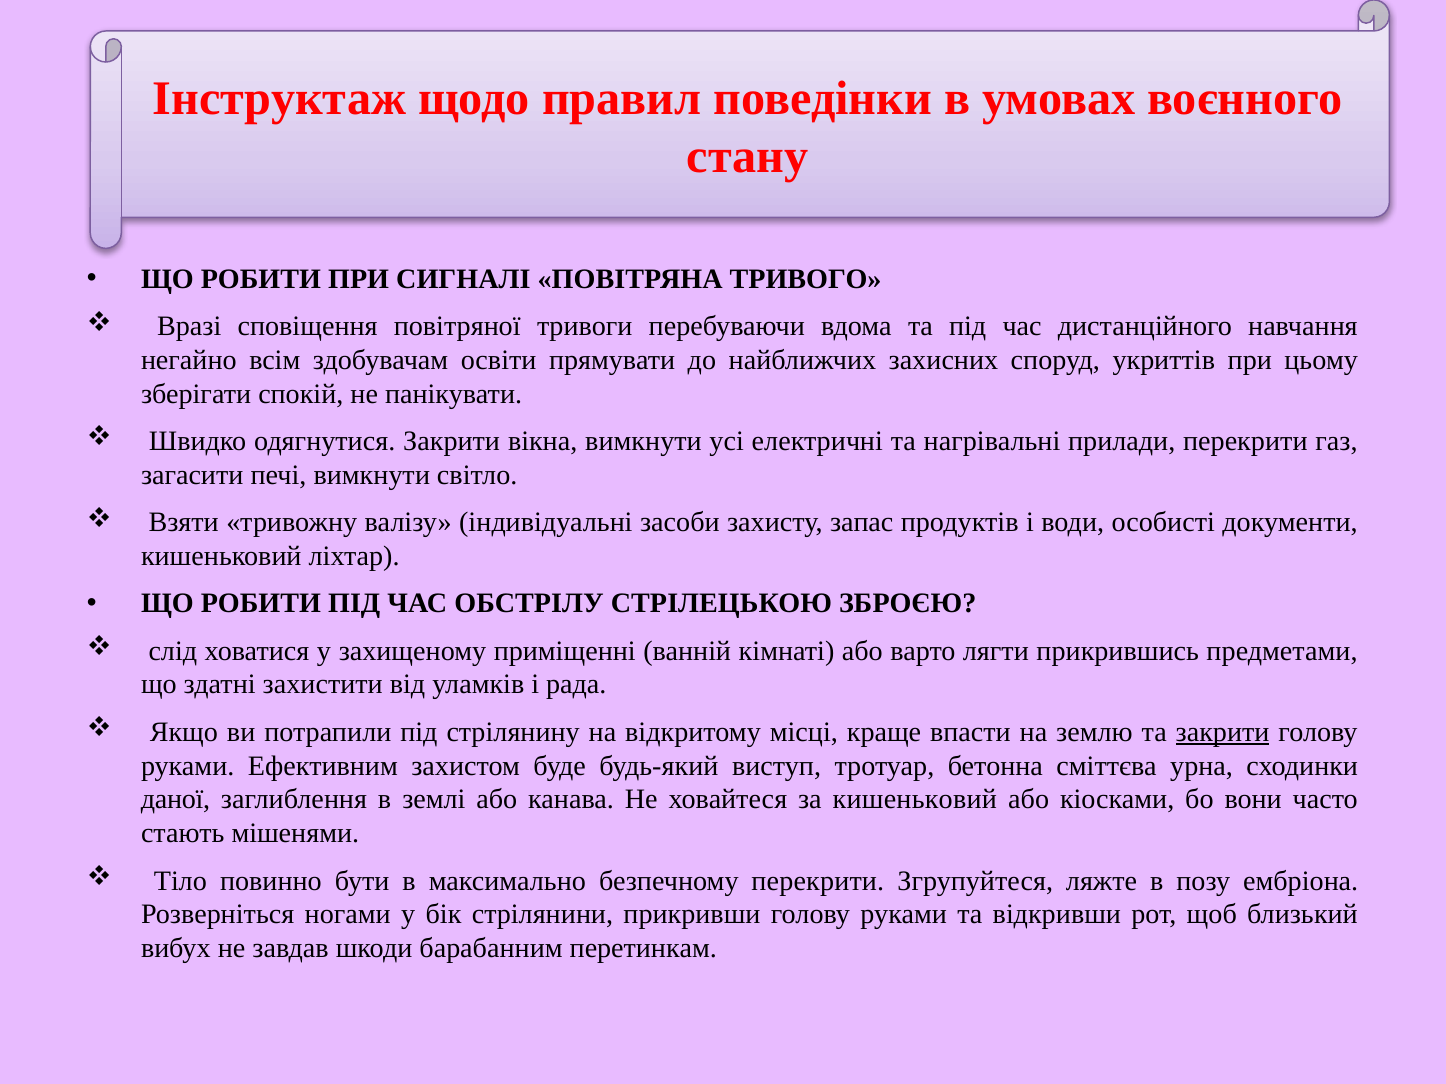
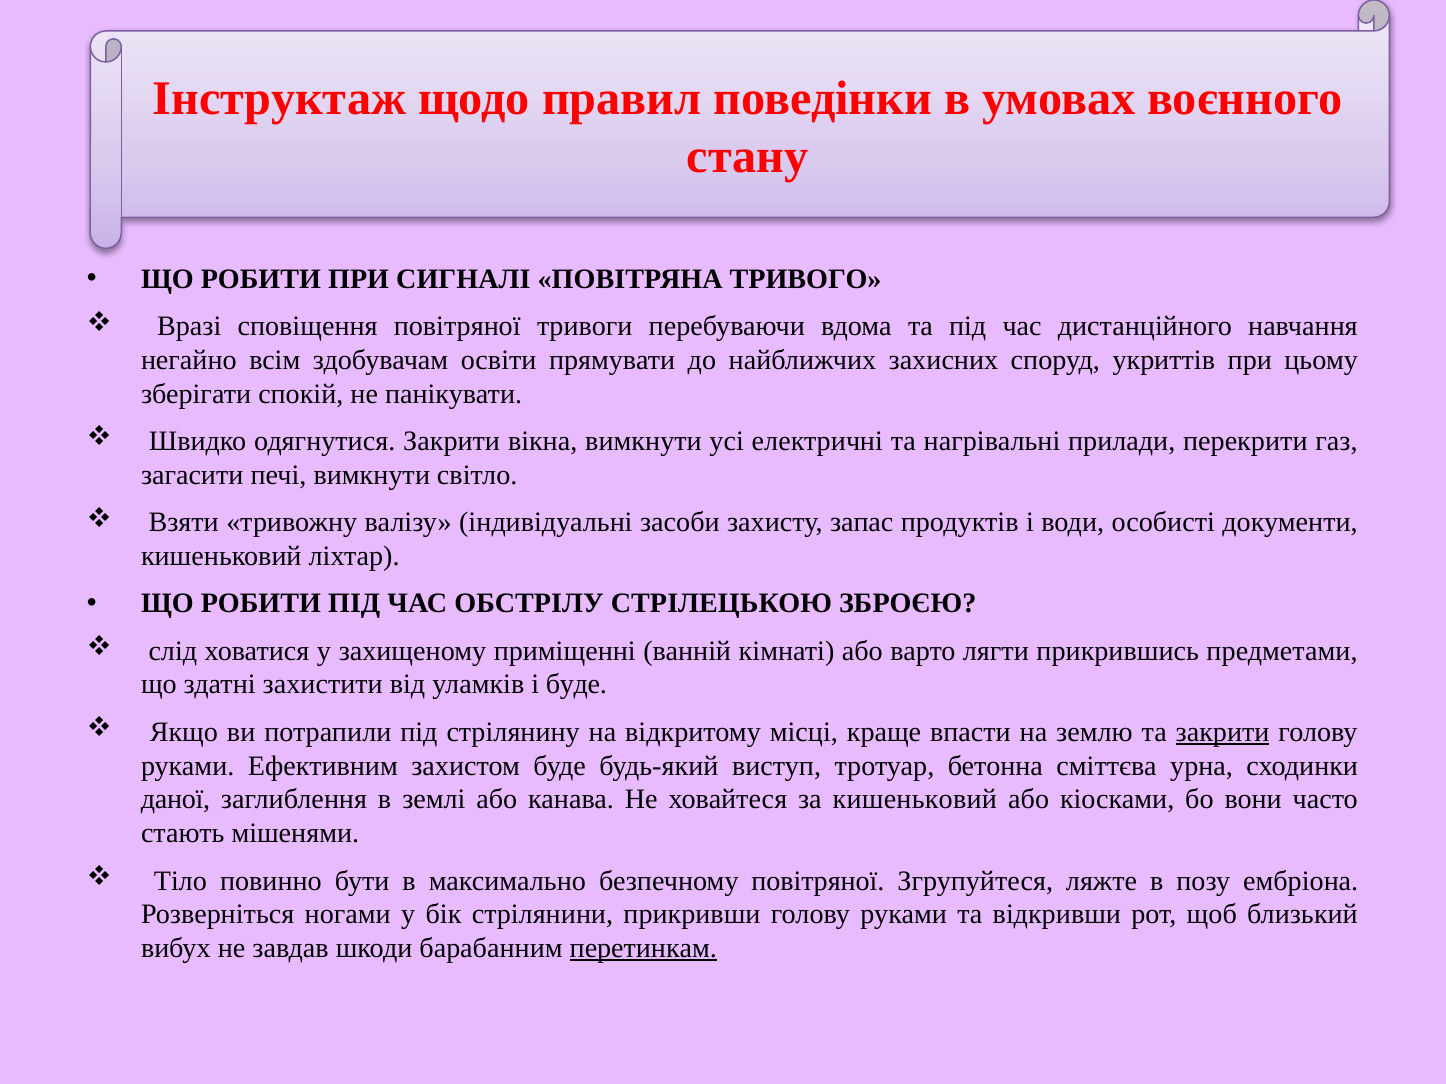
і рада: рада -> буде (576, 685)
безпечному перекрити: перекрити -> повітряної (818, 881)
перетинкам underline: none -> present (643, 949)
